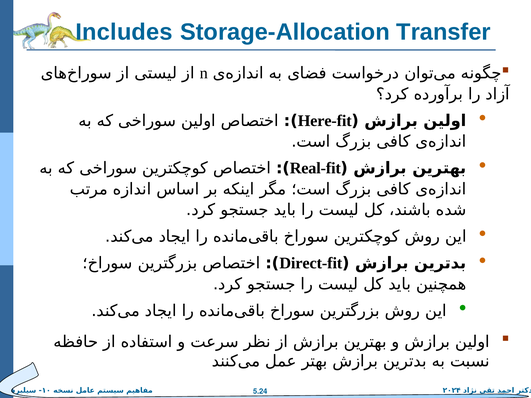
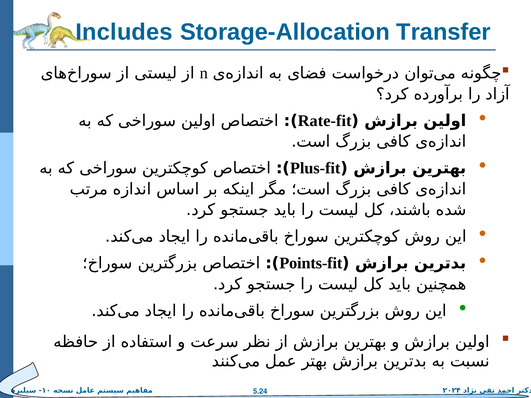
Here-fit: Here-fit -> Rate-fit (325, 121)
Real-fit: Real-fit -> Plus-fit (315, 168)
Direct-fit: Direct-fit -> Points-fit (311, 263)
